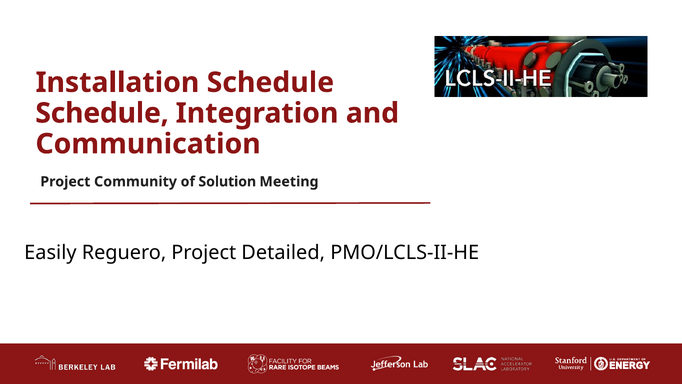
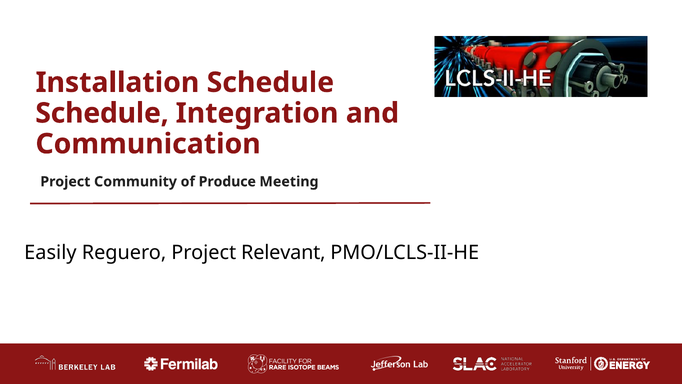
Solution: Solution -> Produce (227, 181)
Detailed: Detailed -> Relevant (283, 252)
